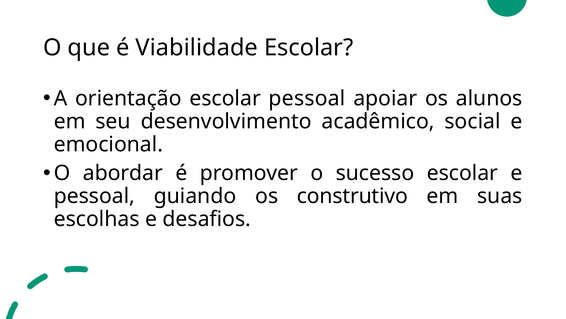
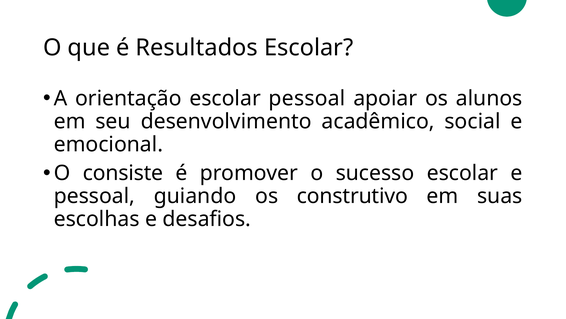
Viabilidade: Viabilidade -> Resultados (197, 48)
abordar: abordar -> consiste (123, 173)
